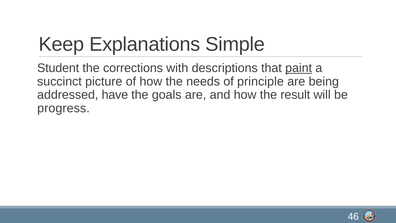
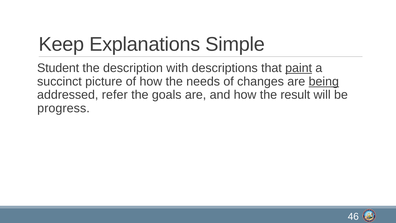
corrections: corrections -> description (133, 68)
principle: principle -> changes (261, 81)
being underline: none -> present (324, 81)
have: have -> refer (115, 95)
